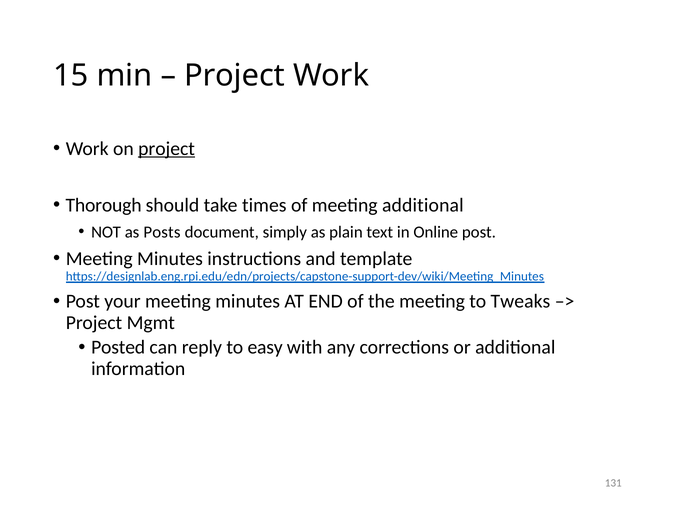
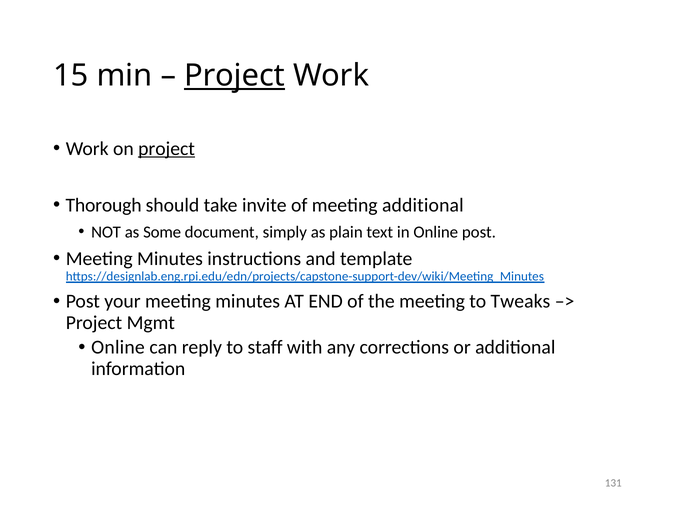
Project underline: none -> present (235, 76)
times: times -> invite (264, 205)
Posts: Posts -> Some (162, 232)
Posted: Posted -> Online (118, 348)
easy: easy -> staff (265, 348)
